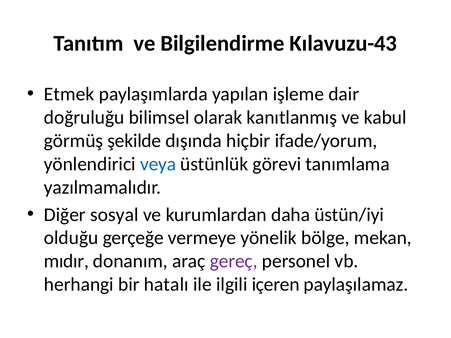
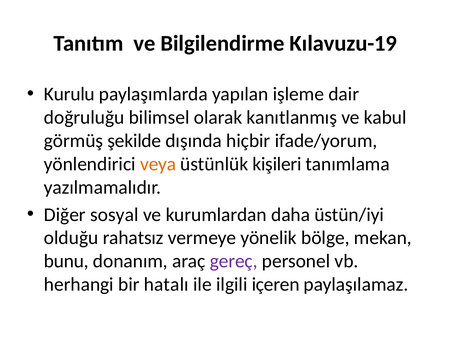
Kılavuzu-43: Kılavuzu-43 -> Kılavuzu-19 (343, 43)
Etmek: Etmek -> Kurulu (69, 94)
veya colour: blue -> orange (158, 164)
görevi: görevi -> kişileri (277, 164)
gerçeğe: gerçeğe -> rahatsız (133, 238)
mıdır: mıdır -> bunu (66, 261)
